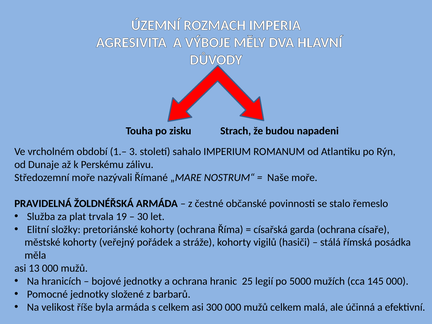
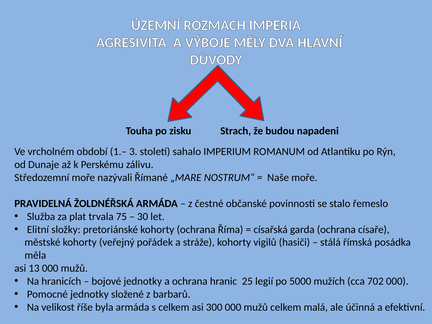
19: 19 -> 75 (121, 217)
145: 145 -> 702 (375, 281)
